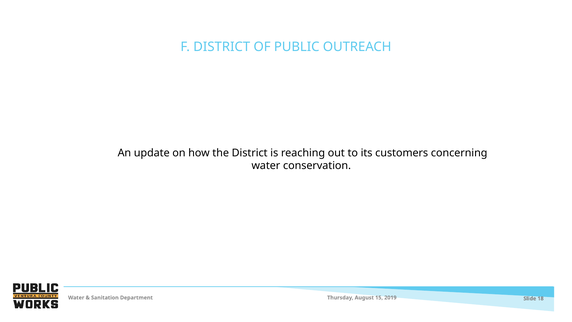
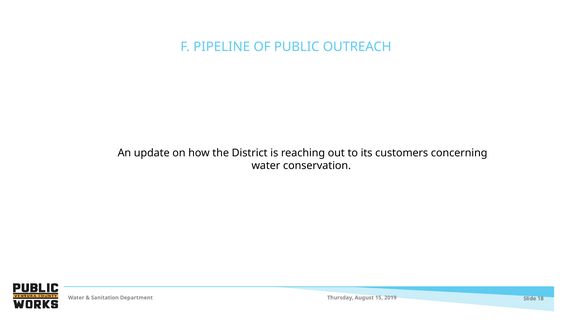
F DISTRICT: DISTRICT -> PIPELINE (222, 47)
